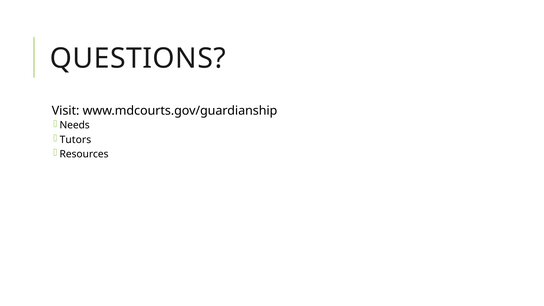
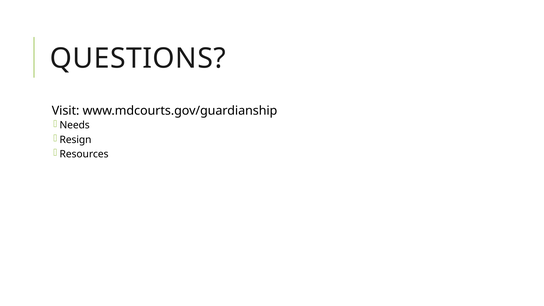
Tutors: Tutors -> Resign (76, 140)
